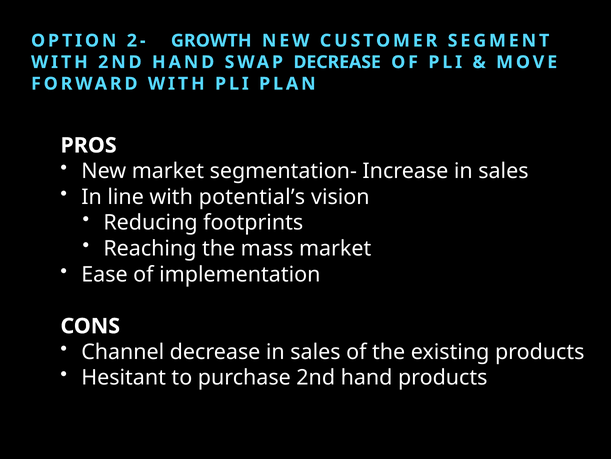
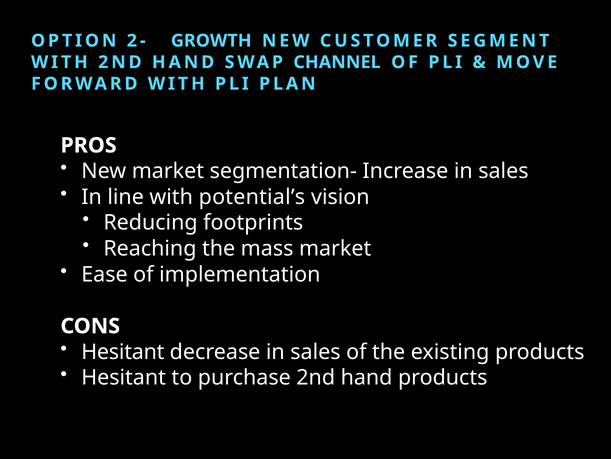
SWAP DECREASE: DECREASE -> CHANNEL (337, 62)
Channel: Channel -> Hesitant (123, 351)
